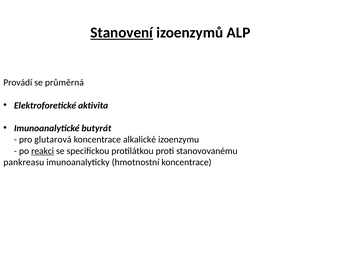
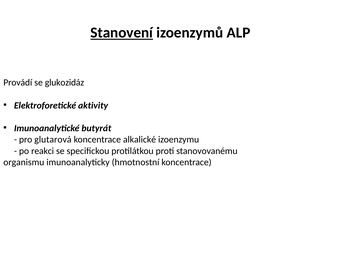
průměrná: průměrná -> glukozidáz (65, 83)
aktivita: aktivita -> aktivity (93, 105)
reakci underline: present -> none (43, 151)
pankreasu: pankreasu -> organismu (24, 162)
